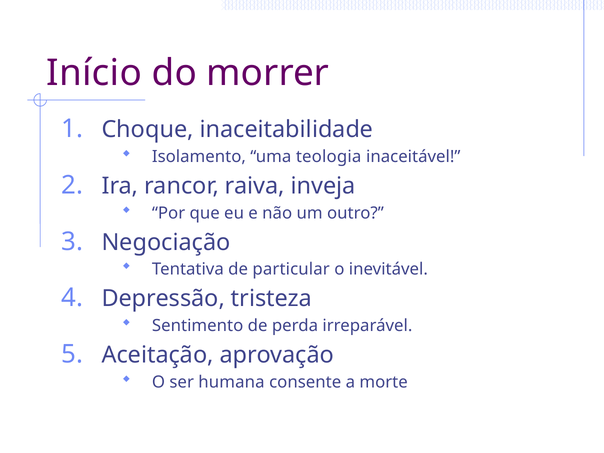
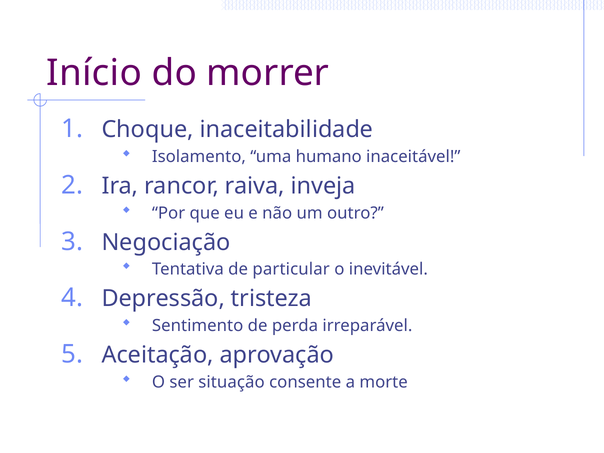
teologia: teologia -> humano (329, 157)
humana: humana -> situação (231, 382)
